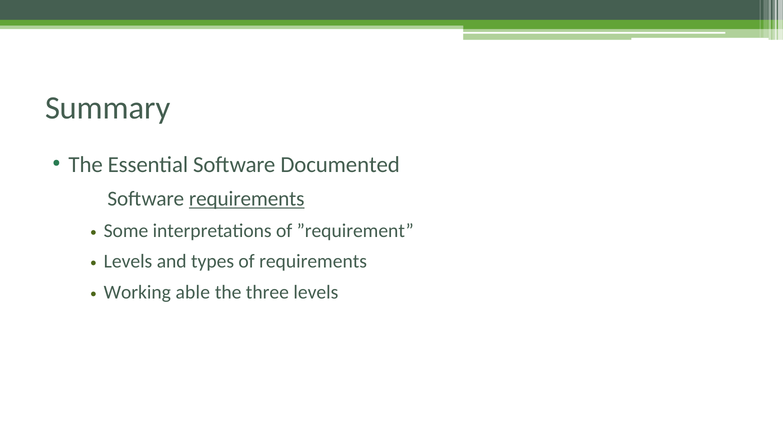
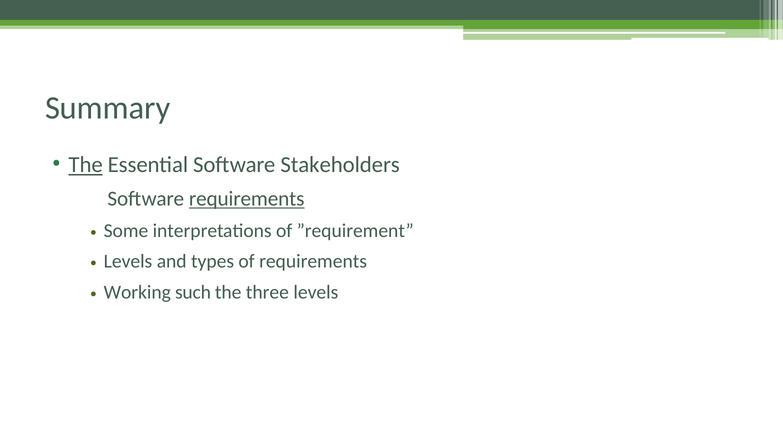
The underline: none -> present (86, 165)
Documented: Documented -> Stakeholders (340, 165)
able: able -> such (193, 292)
